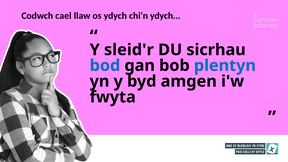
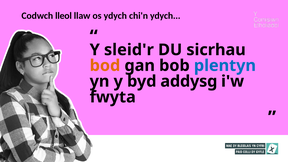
cael: cael -> lleol (63, 16)
bod colour: blue -> orange (105, 66)
amgen: amgen -> addysg (189, 81)
